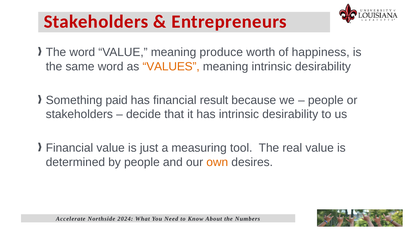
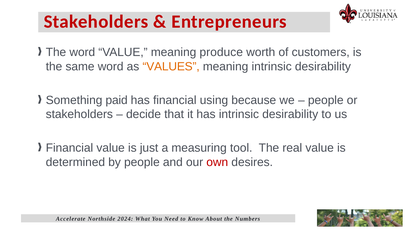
happiness: happiness -> customers (321, 52)
result: result -> using (214, 100)
own colour: orange -> red (217, 162)
